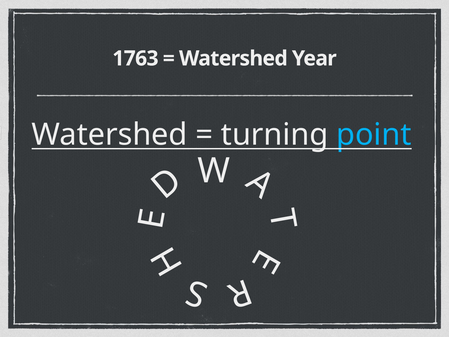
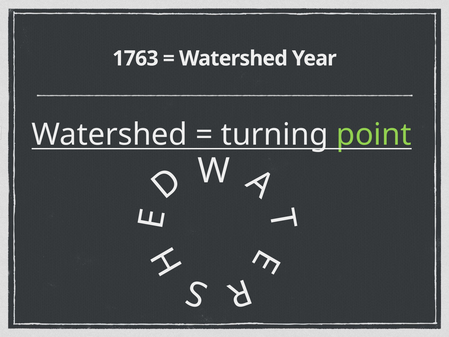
point colour: light blue -> light green (374, 135)
